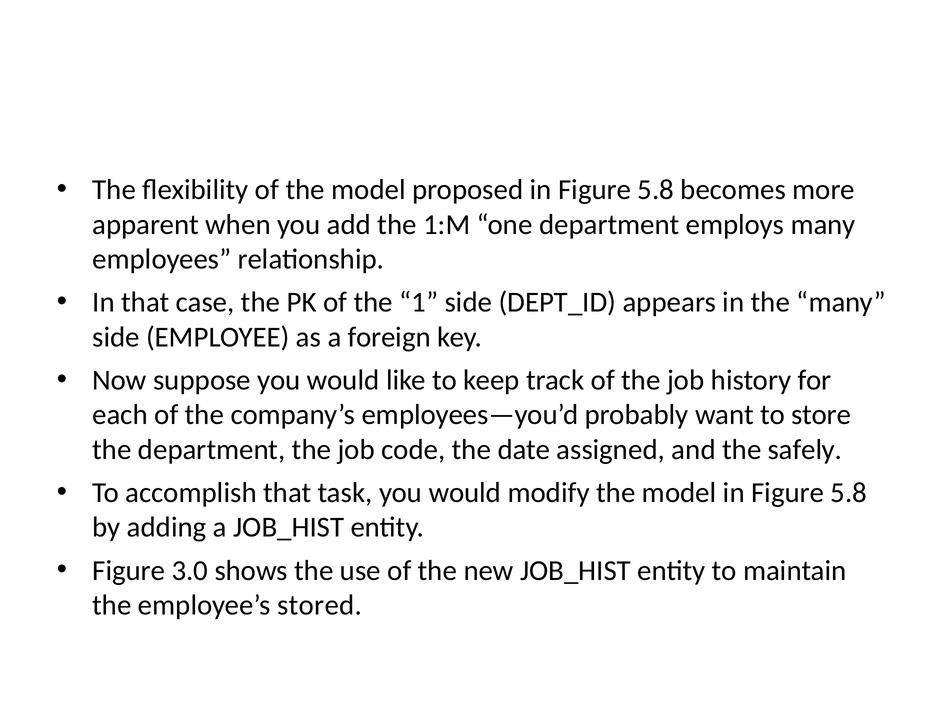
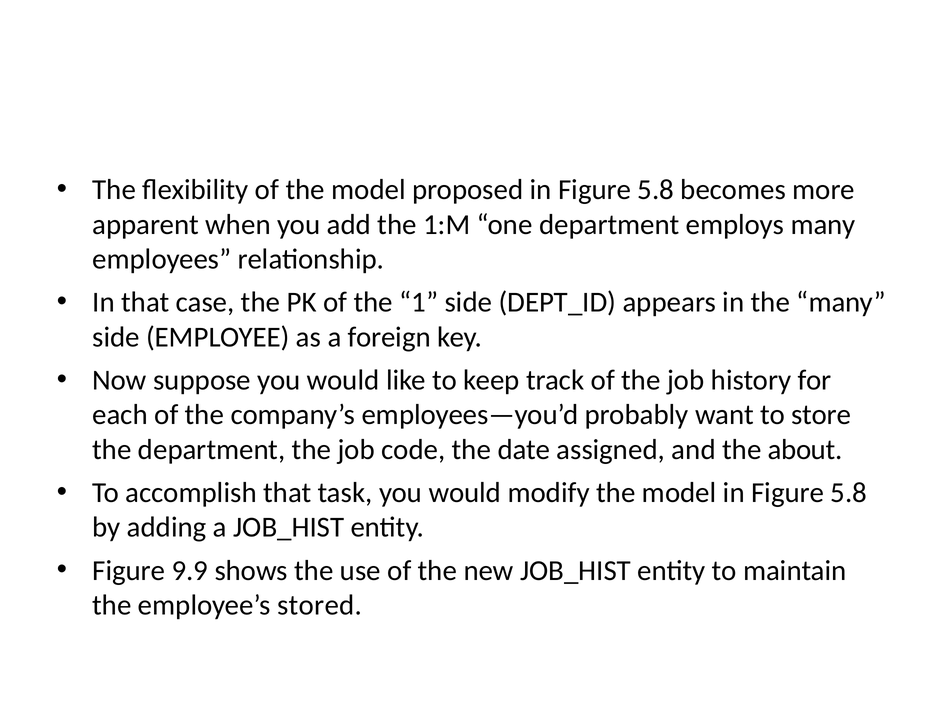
safely: safely -> about (805, 450)
3.0: 3.0 -> 9.9 (190, 571)
